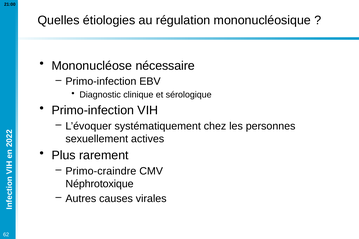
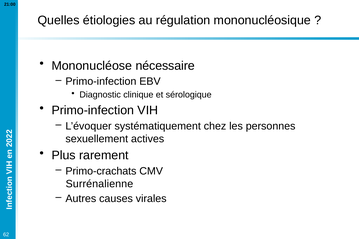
Primo-craindre: Primo-craindre -> Primo-crachats (101, 171)
Néphrotoxique: Néphrotoxique -> Surrénalienne (99, 184)
